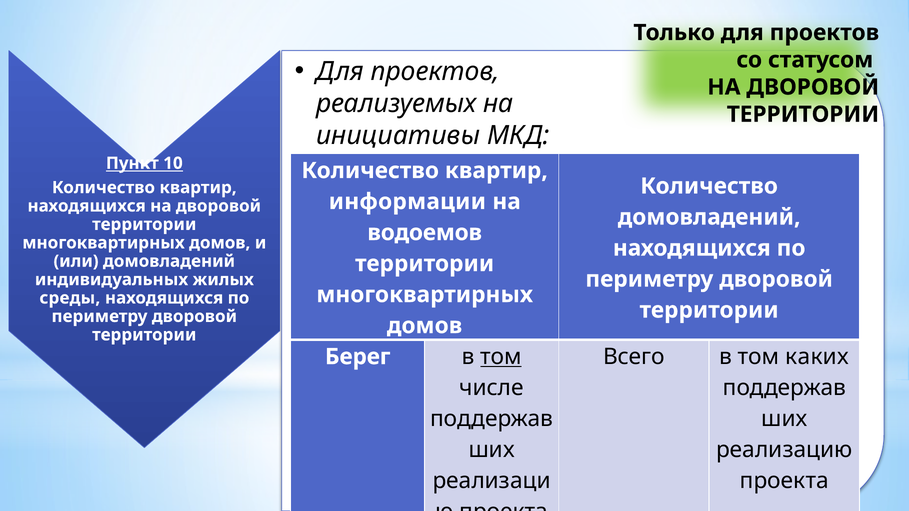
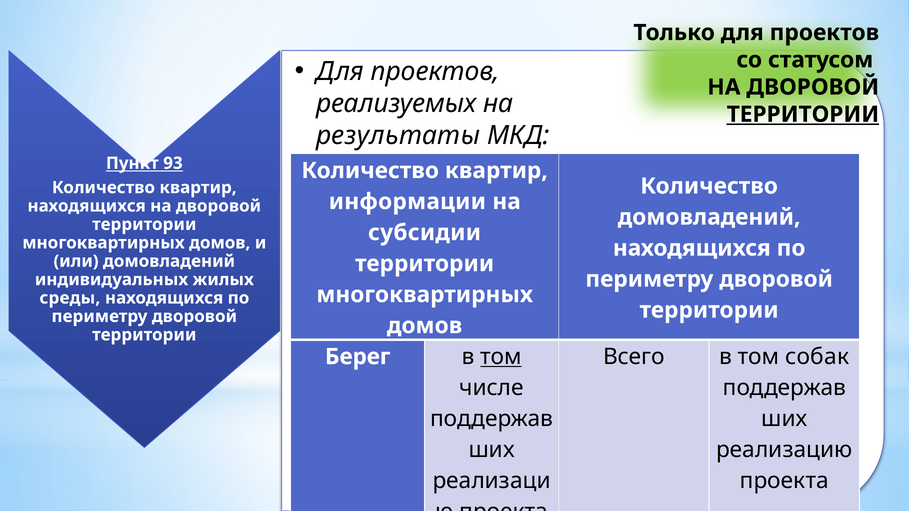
ТЕРРИТОРИИ underline: none -> present (803, 114)
инициативы: инициативы -> результаты (398, 135)
10: 10 -> 93 (173, 163)
водоемов: водоемов -> субсидии (425, 233)
каких: каких -> собак (817, 357)
